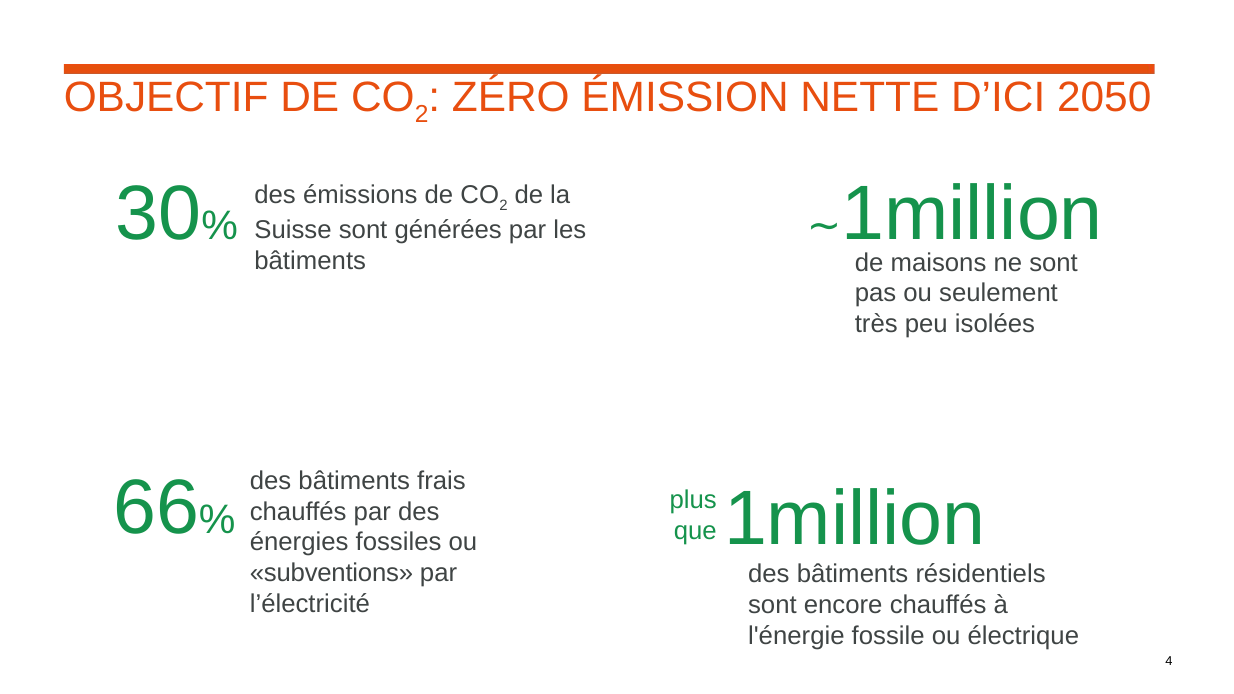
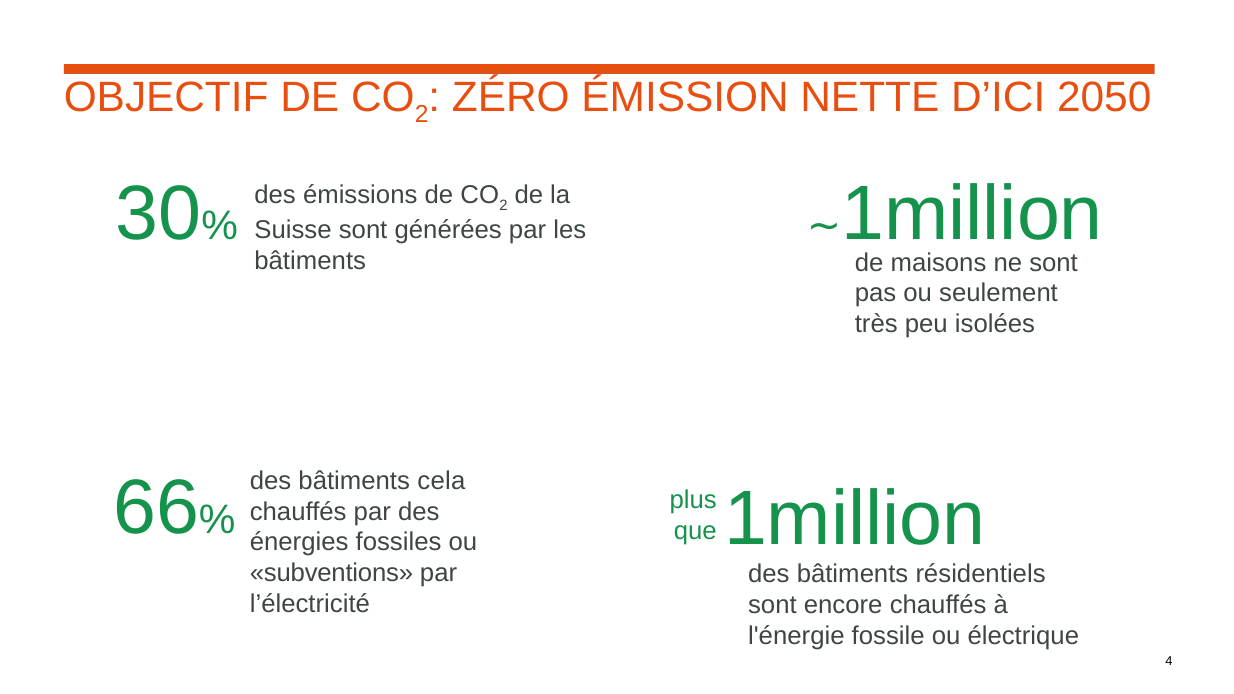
frais: frais -> cela (441, 481)
